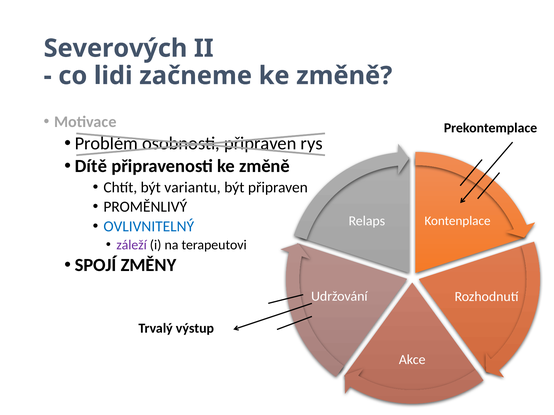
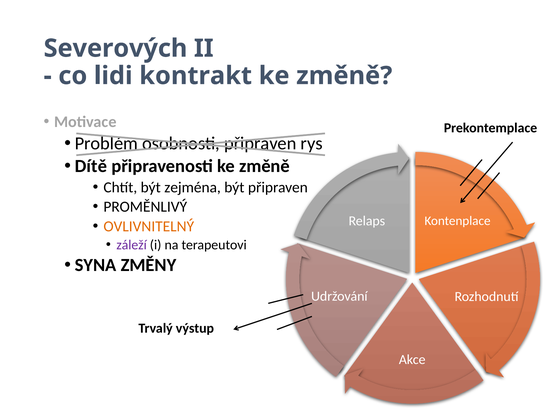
začneme: začneme -> kontrakt (196, 76)
variantu: variantu -> zejména (193, 188)
OVLIVNITELNÝ colour: blue -> orange (149, 227)
SPOJÍ: SPOJÍ -> SYNA (96, 266)
